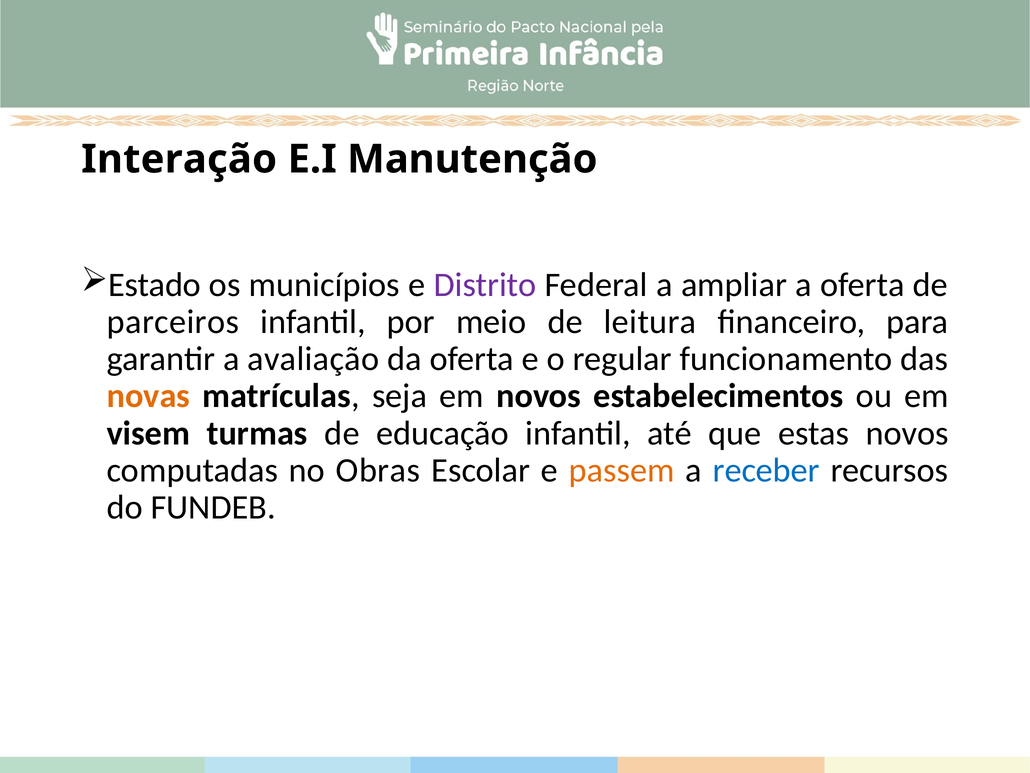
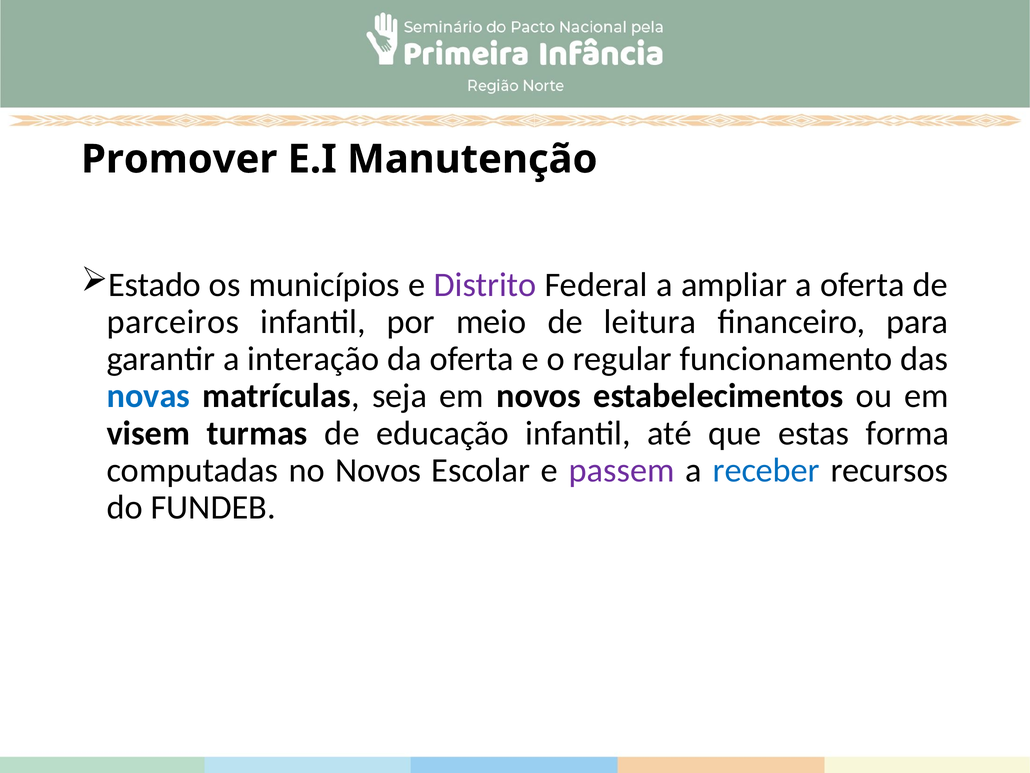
Interação: Interação -> Promover (179, 159)
avaliação: avaliação -> interação (313, 359)
novas colour: orange -> blue (148, 396)
estas novos: novos -> forma (907, 433)
no Obras: Obras -> Novos (378, 470)
passem colour: orange -> purple (622, 470)
